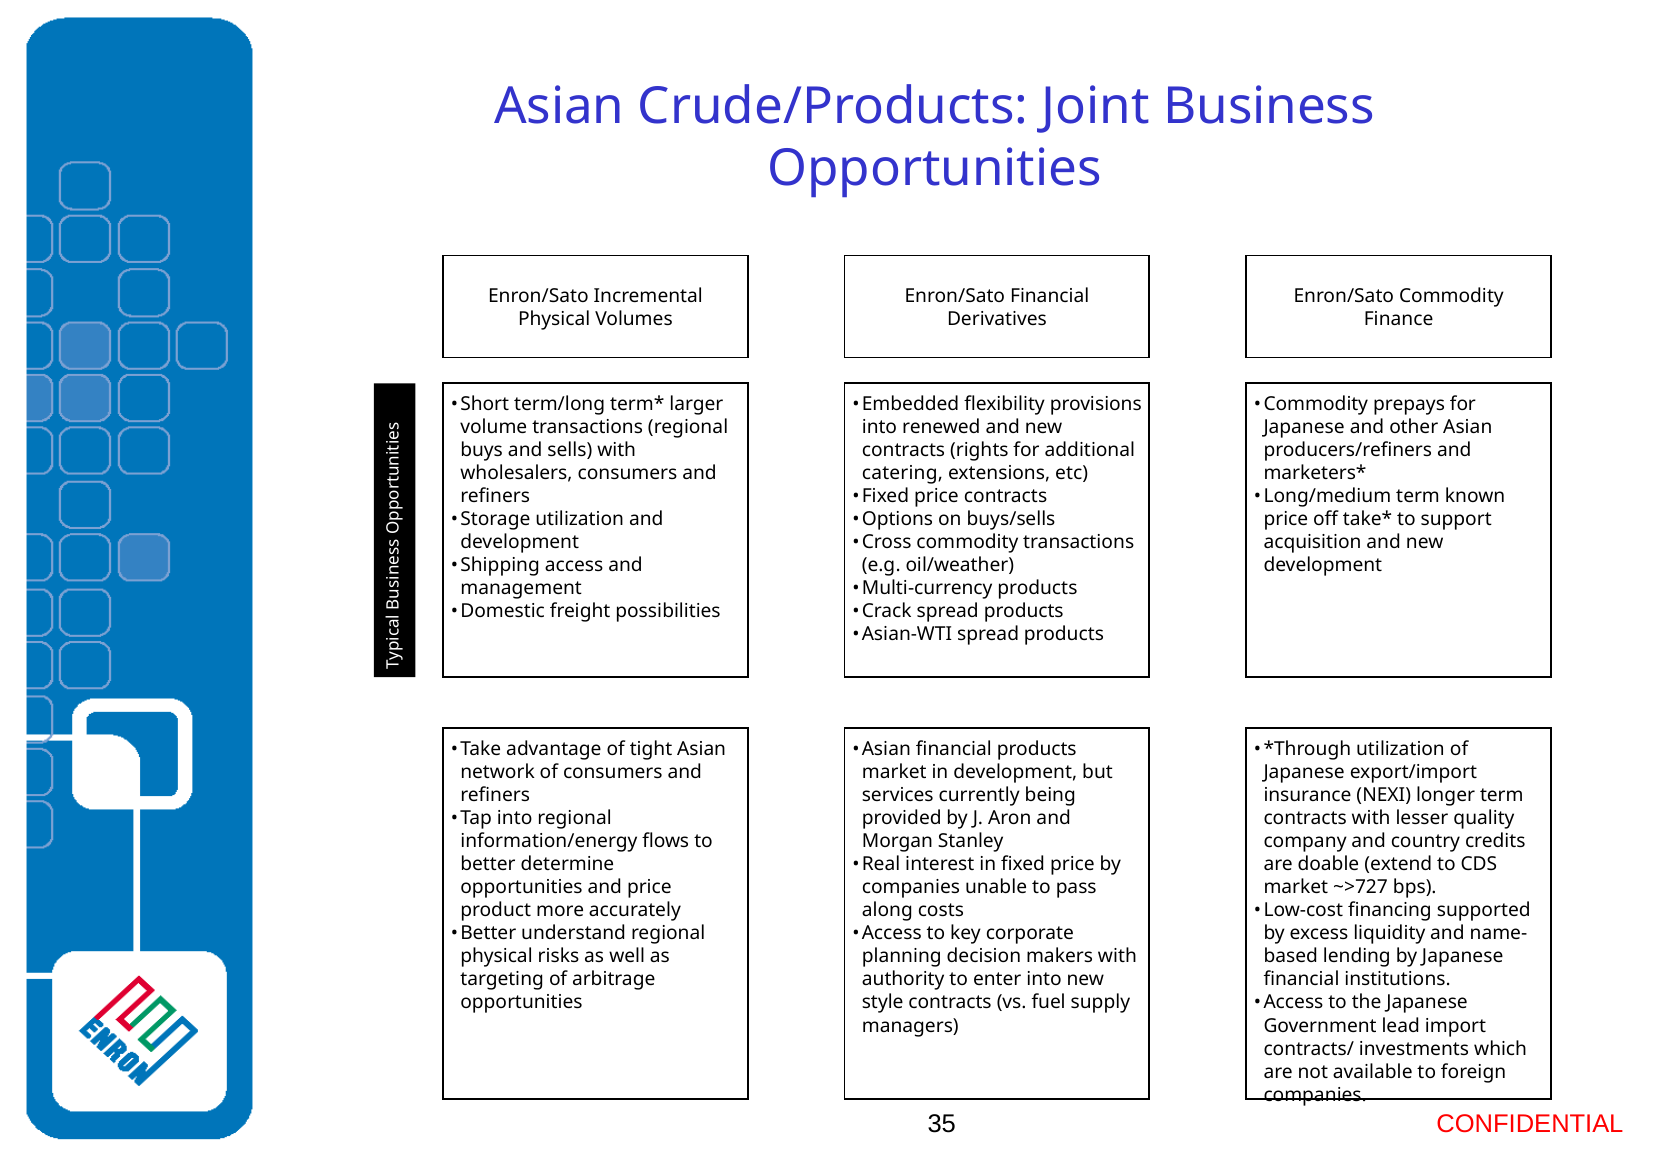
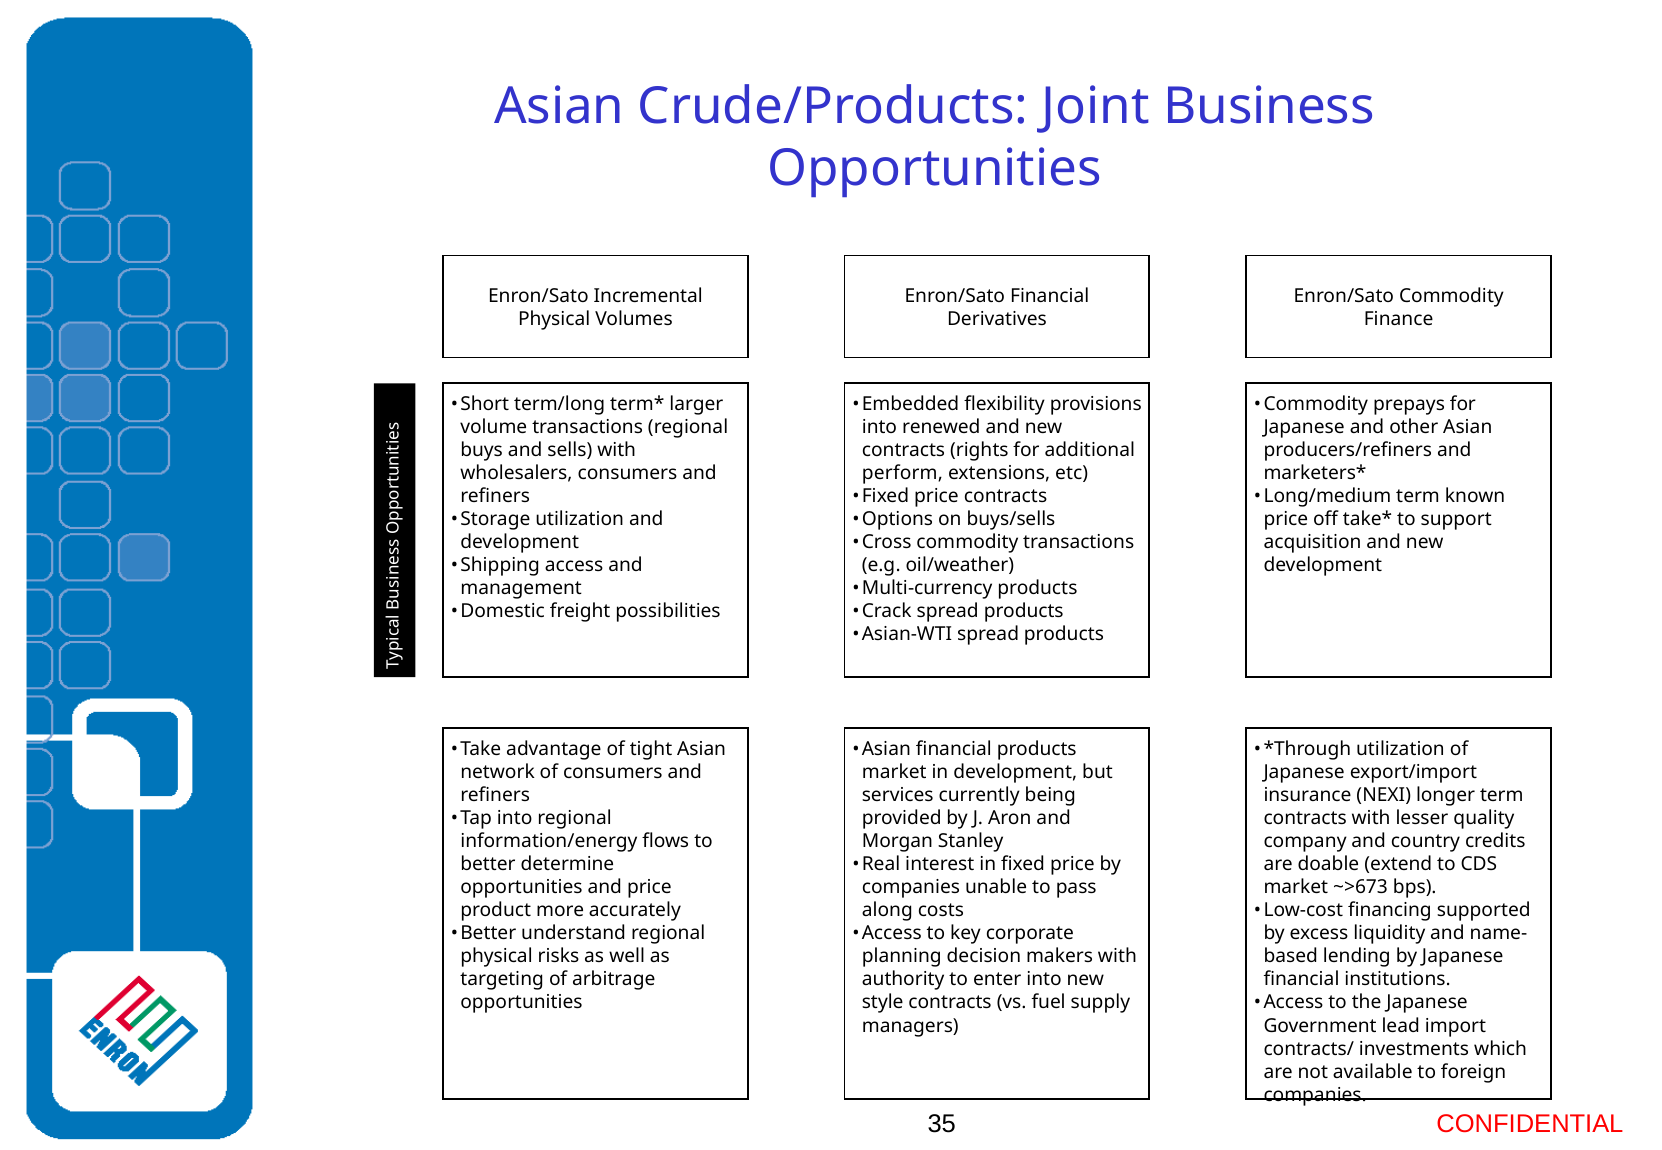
catering: catering -> perform (902, 473)
~>727: ~>727 -> ~>673 (1361, 888)
